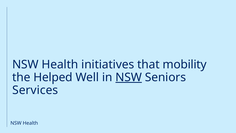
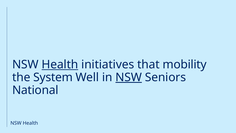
Health underline: none -> present (60, 64)
Helped: Helped -> System (53, 77)
Services: Services -> National (35, 90)
